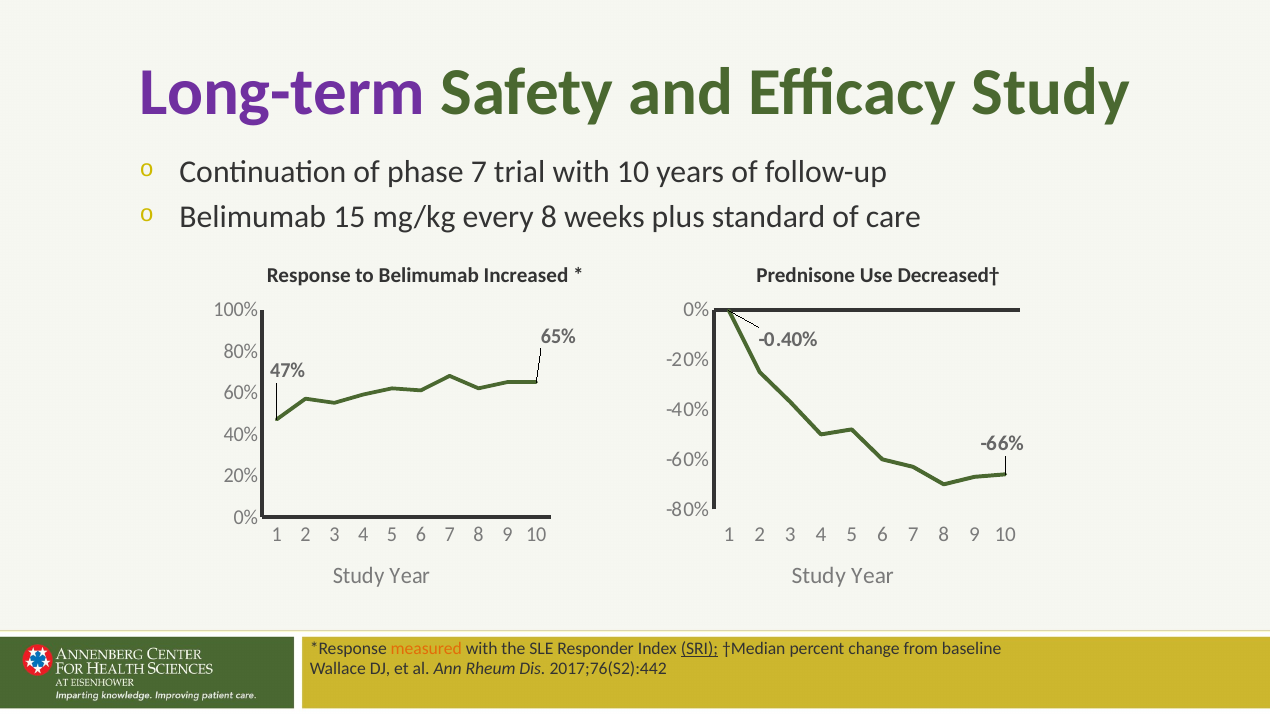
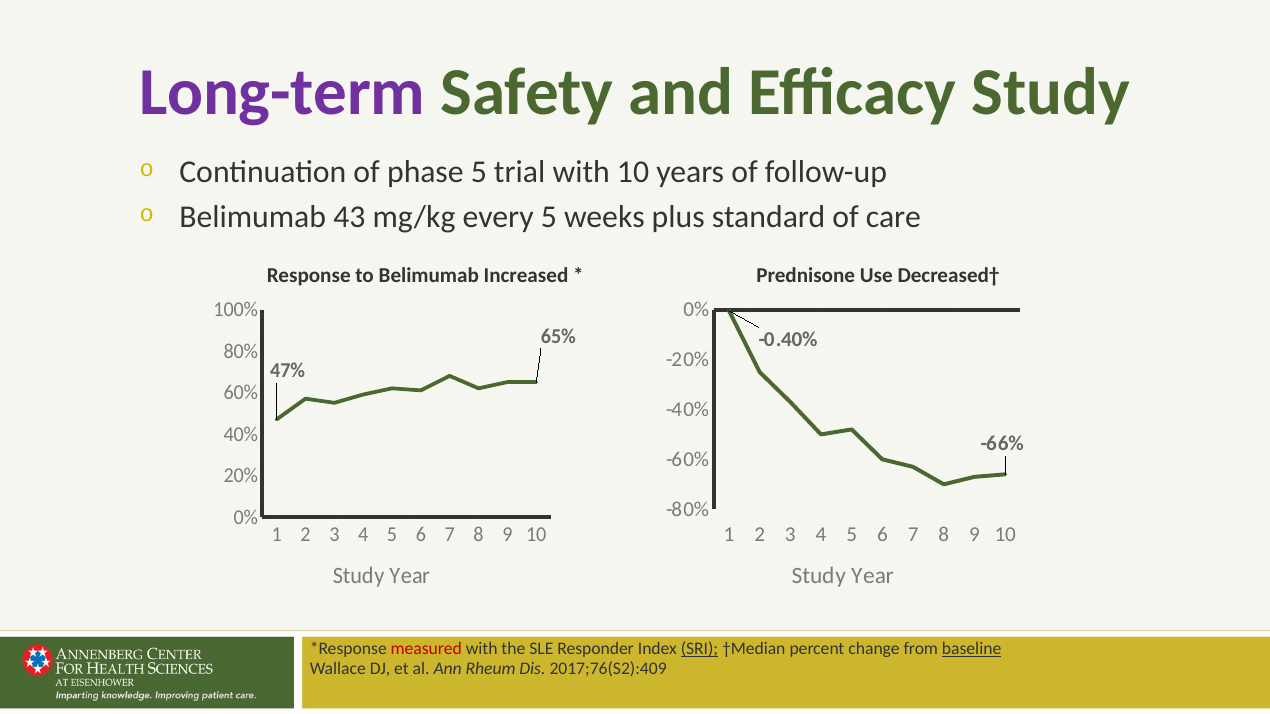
phase 7: 7 -> 5 (479, 172)
15: 15 -> 43 (349, 217)
every 8: 8 -> 5 (549, 217)
measured colour: orange -> red (426, 649)
baseline underline: none -> present (972, 649)
2017;76(S2):442: 2017;76(S2):442 -> 2017;76(S2):409 (608, 669)
